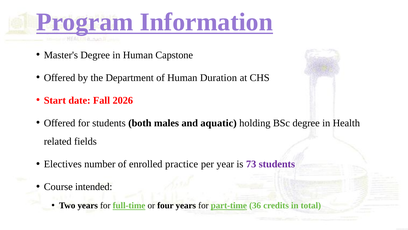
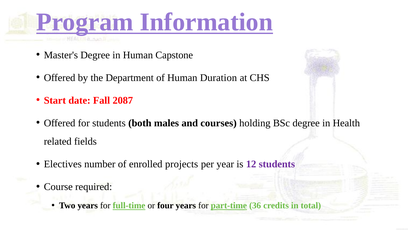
2026: 2026 -> 2087 (123, 100)
aquatic: aquatic -> courses (219, 123)
practice: practice -> projects (182, 164)
73: 73 -> 12 (251, 164)
intended: intended -> required (94, 186)
